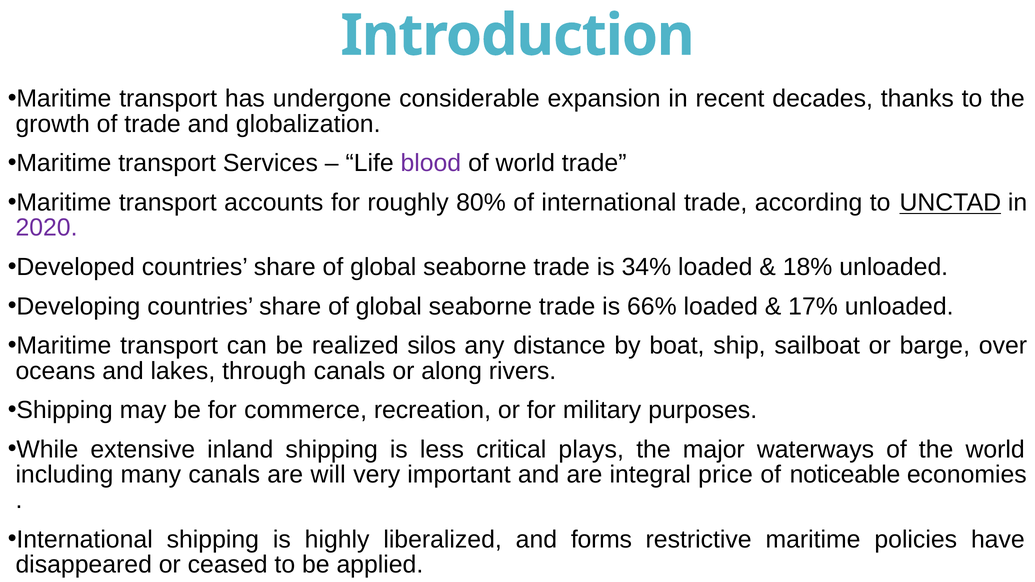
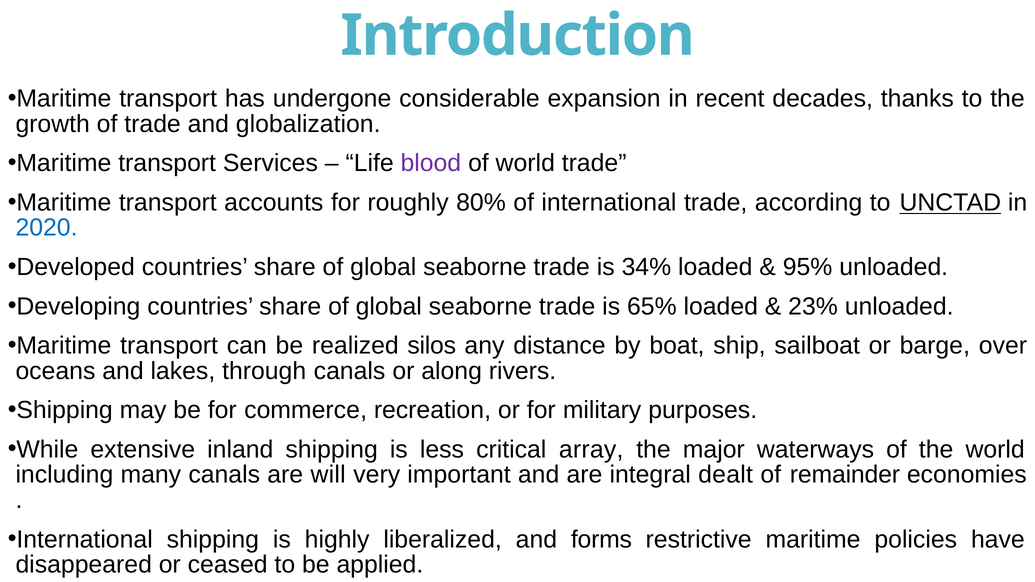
2020 colour: purple -> blue (47, 228)
18%: 18% -> 95% (808, 267)
66%: 66% -> 65% (652, 306)
17%: 17% -> 23% (813, 306)
plays: plays -> array (591, 450)
price: price -> dealt (726, 475)
noticeable: noticeable -> remainder (845, 475)
